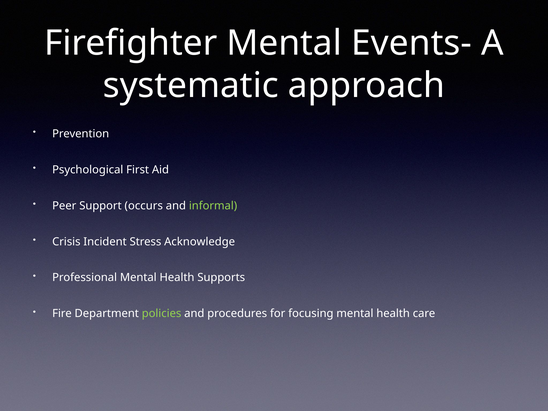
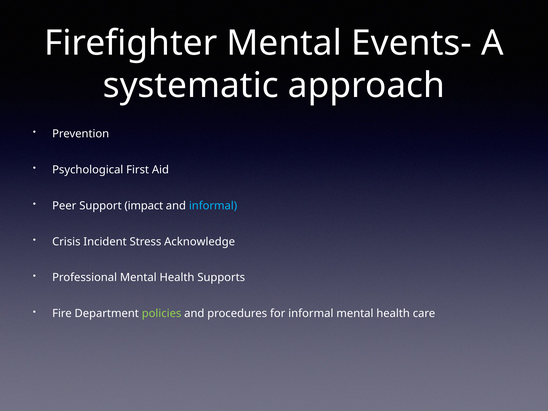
occurs: occurs -> impact (144, 206)
informal colour: light green -> light blue (213, 206)
for focusing: focusing -> informal (311, 314)
